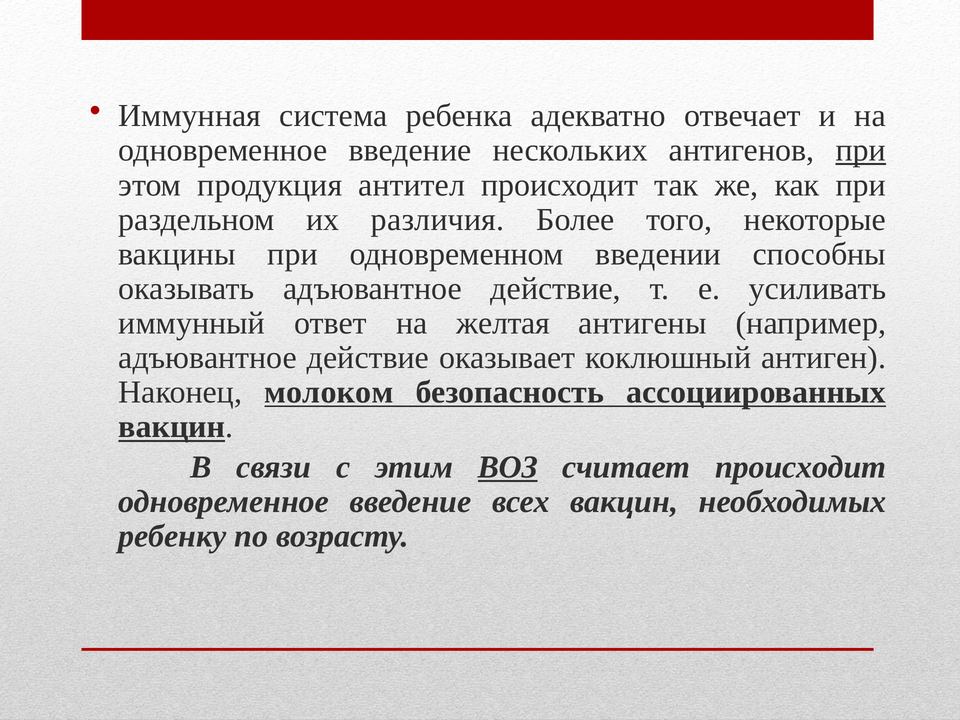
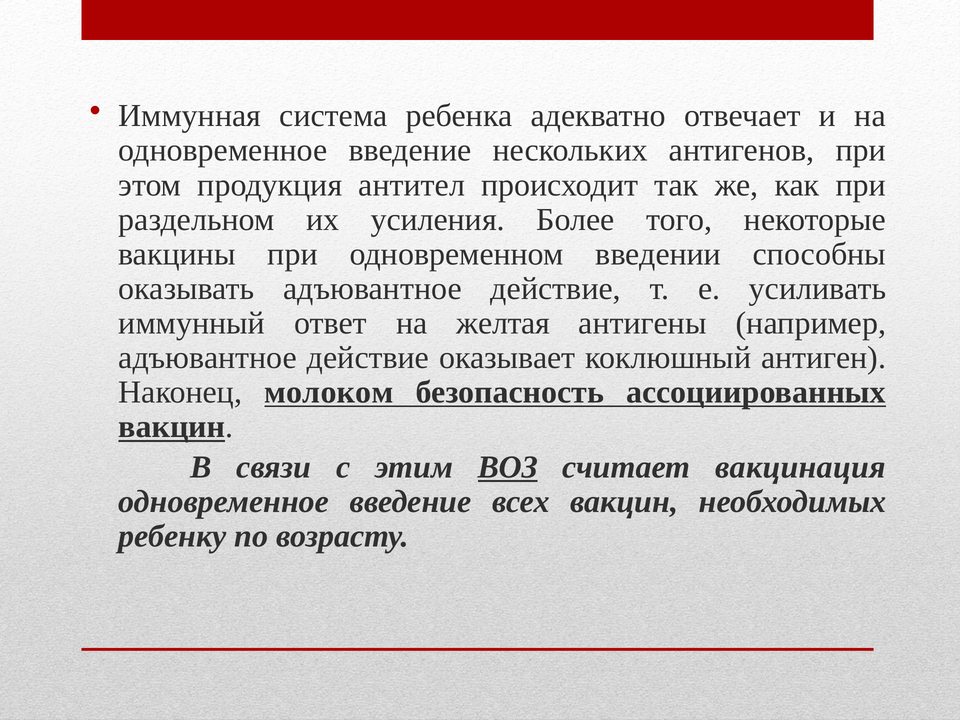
при underline: present -> none (861, 150)
различия: различия -> усиления (438, 219)
считает происходит: происходит -> вакцинация (801, 467)
